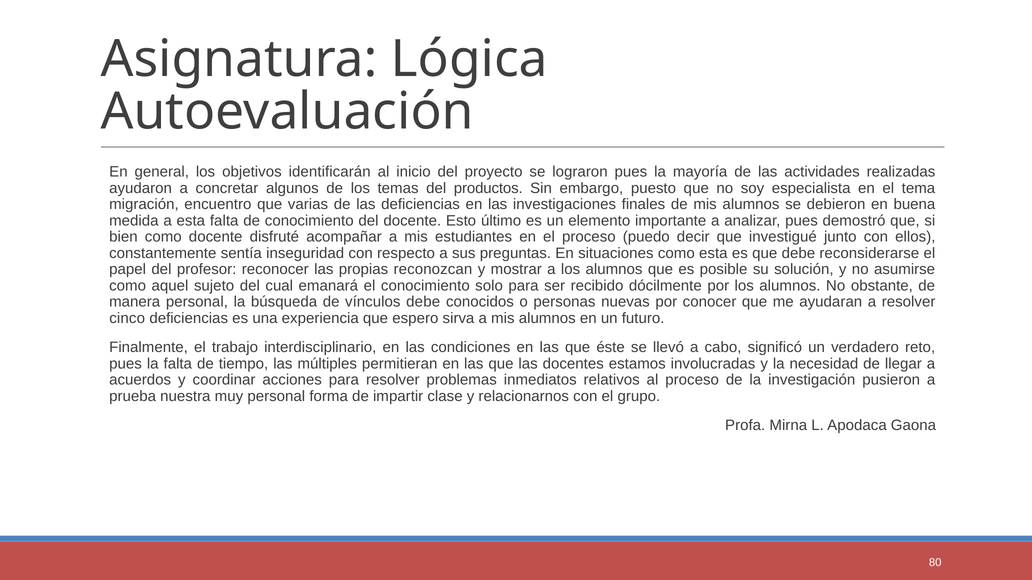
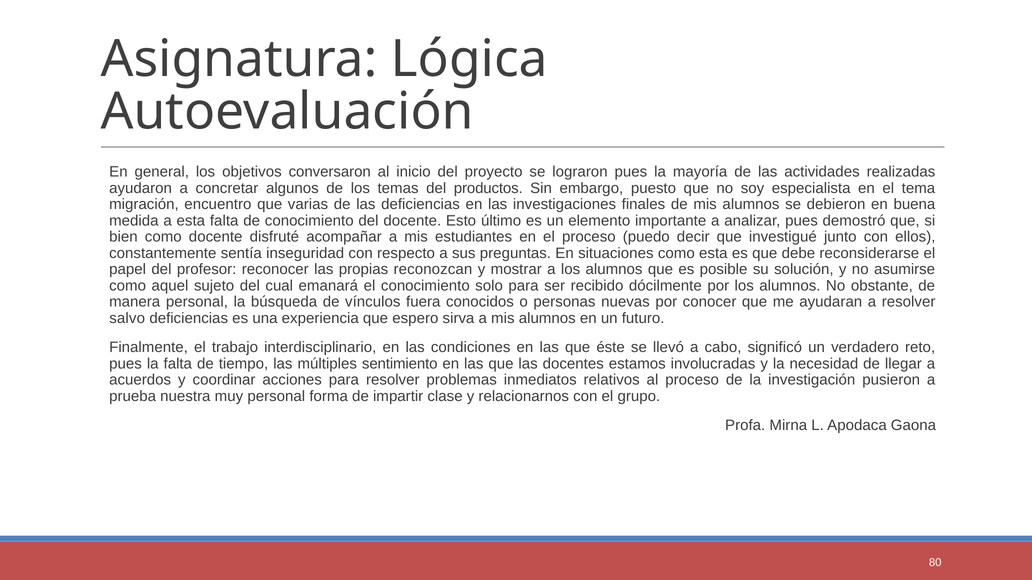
identificarán: identificarán -> conversaron (330, 172)
vínculos debe: debe -> fuera (423, 302)
cinco: cinco -> salvo (127, 318)
permitieran: permitieran -> sentimiento (400, 364)
